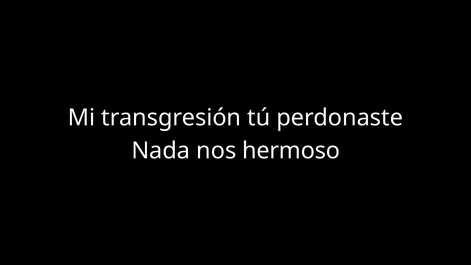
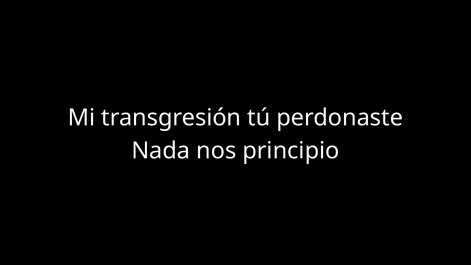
hermoso: hermoso -> principio (291, 151)
